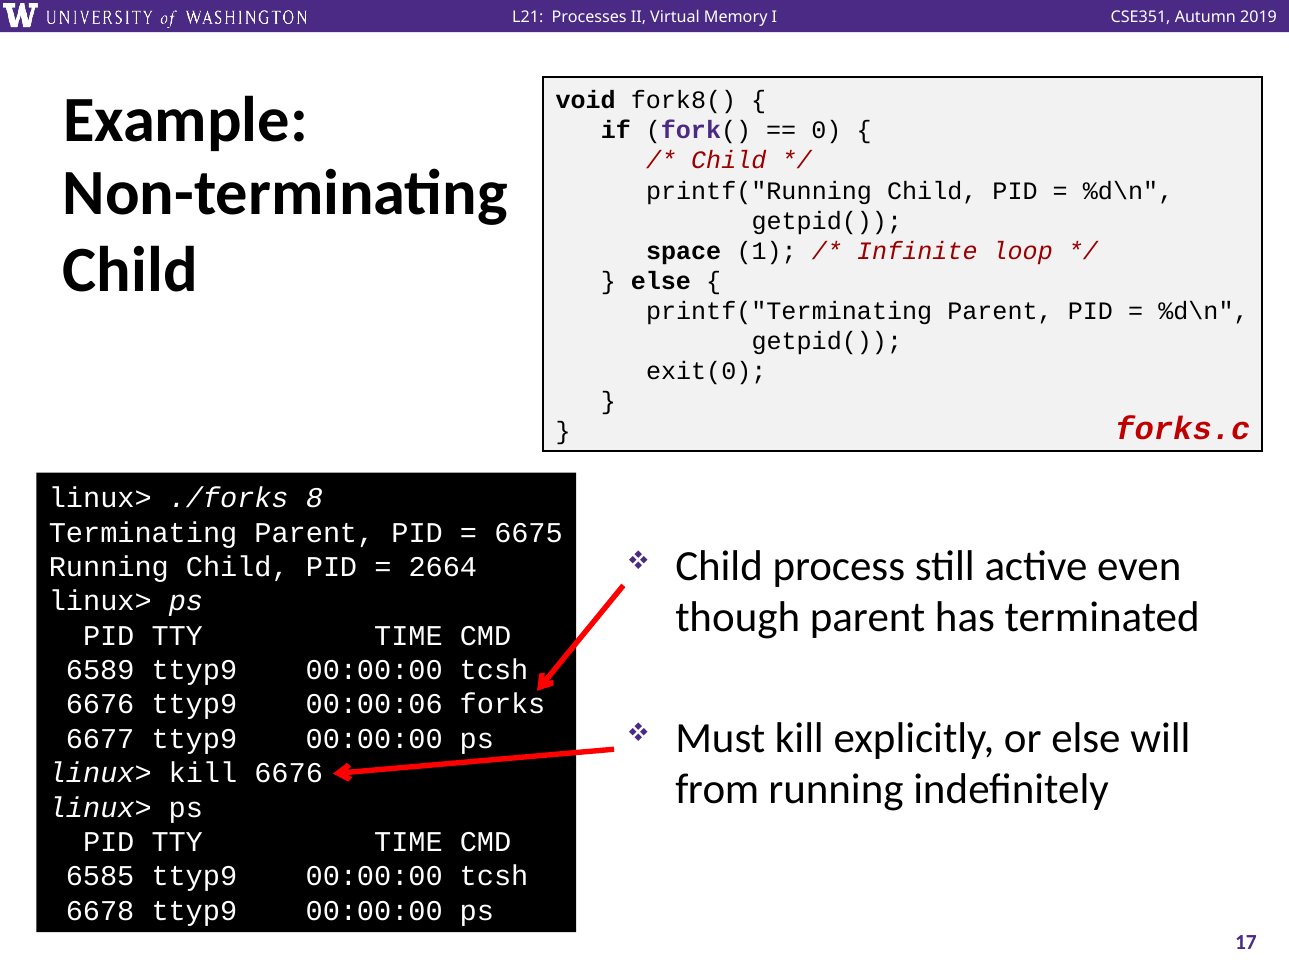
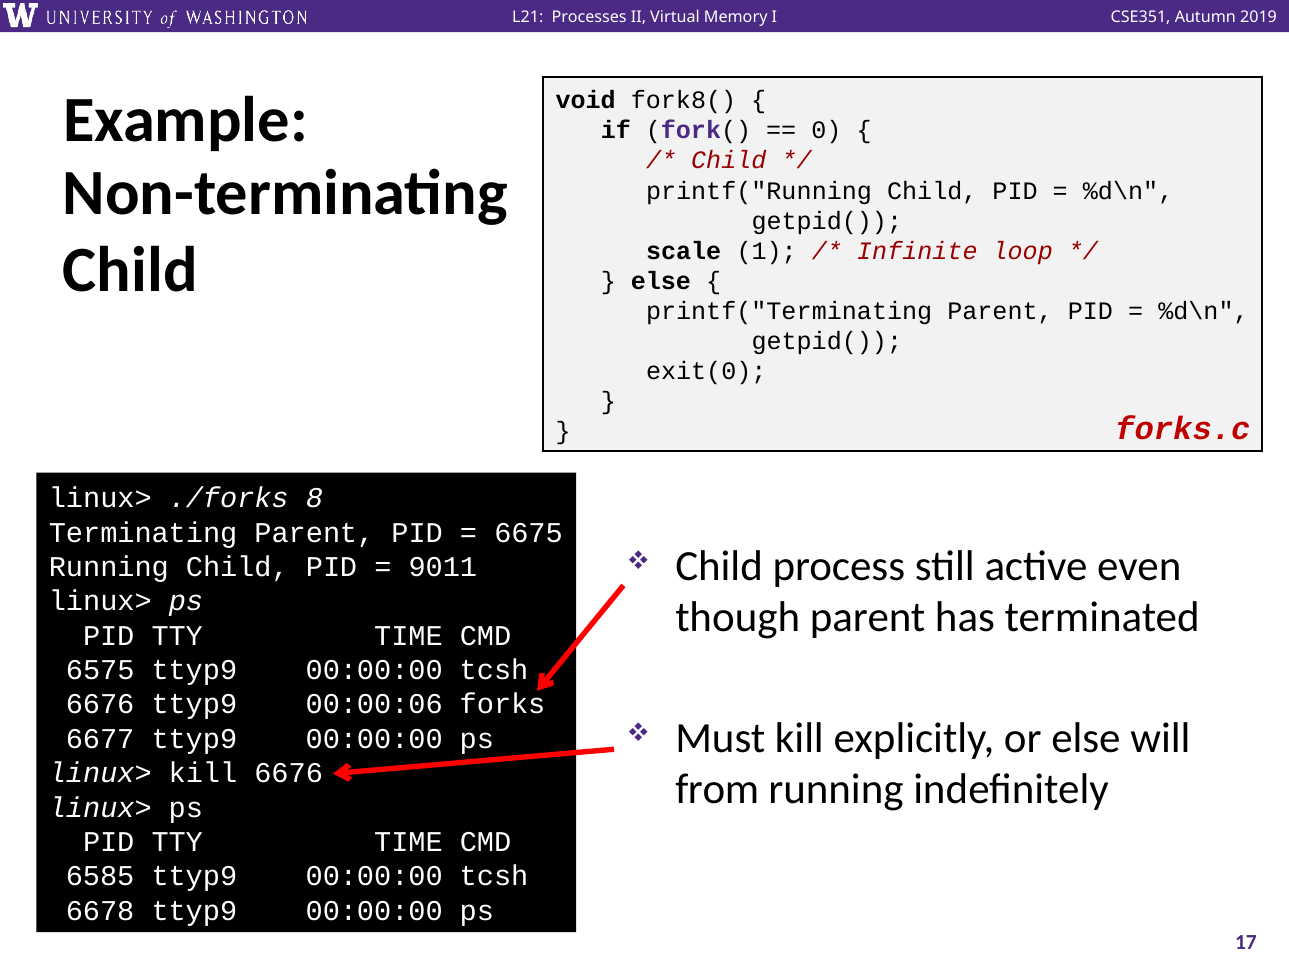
space: space -> scale (684, 251)
2664: 2664 -> 9011 (443, 567)
6589: 6589 -> 6575 (100, 670)
